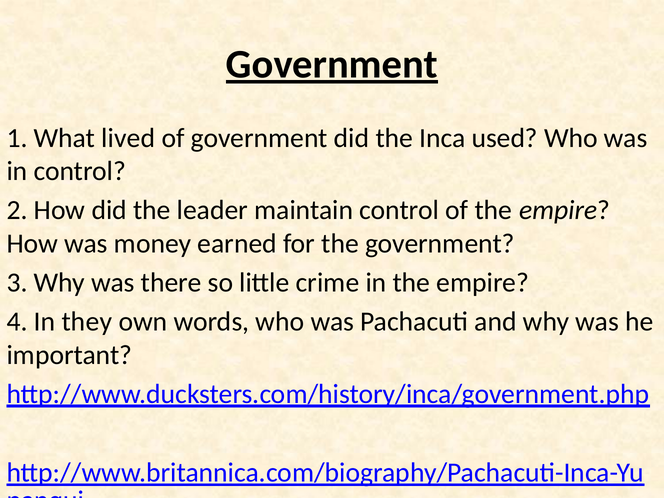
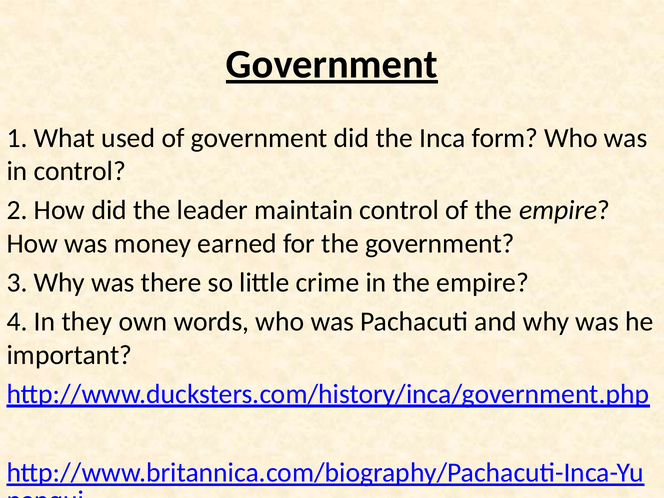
lived: lived -> used (128, 138)
used: used -> form (505, 138)
